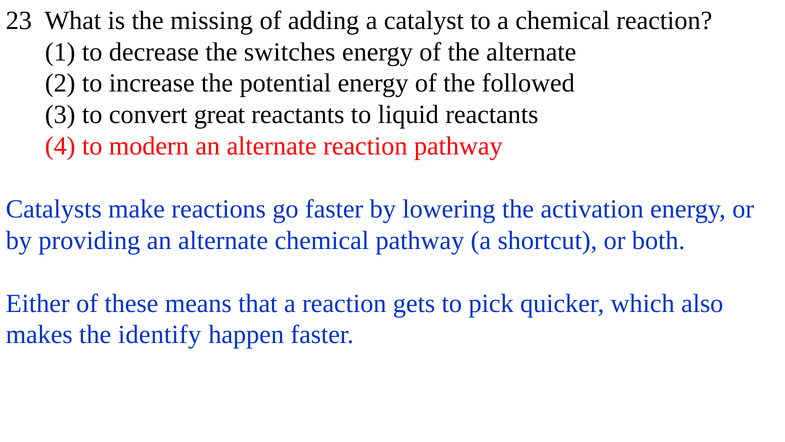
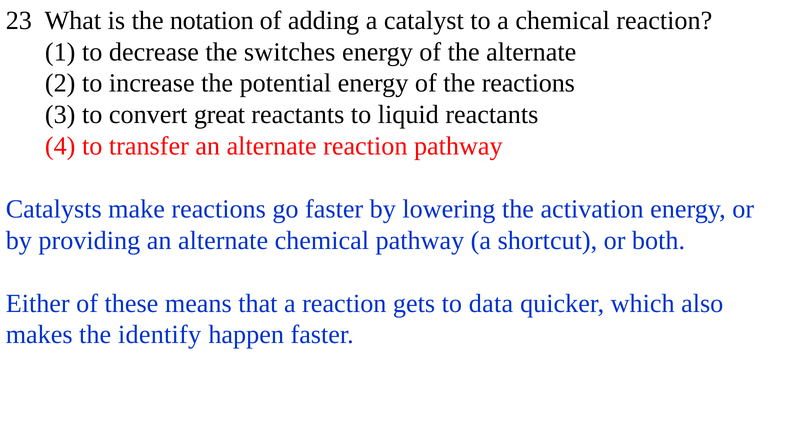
missing: missing -> notation (212, 20)
the followed: followed -> reactions (528, 83)
modern: modern -> transfer (149, 146)
pick: pick -> data (491, 303)
